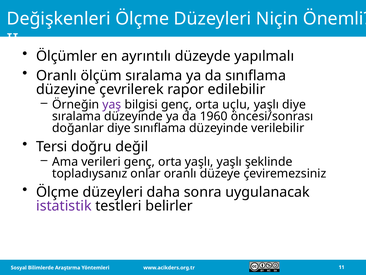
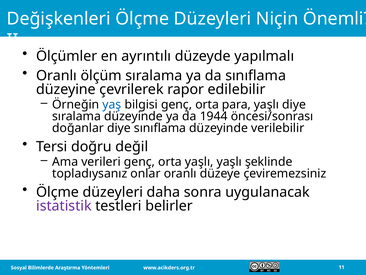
yaş colour: purple -> blue (112, 104)
uçlu: uçlu -> para (236, 104)
1960: 1960 -> 1944 (214, 116)
